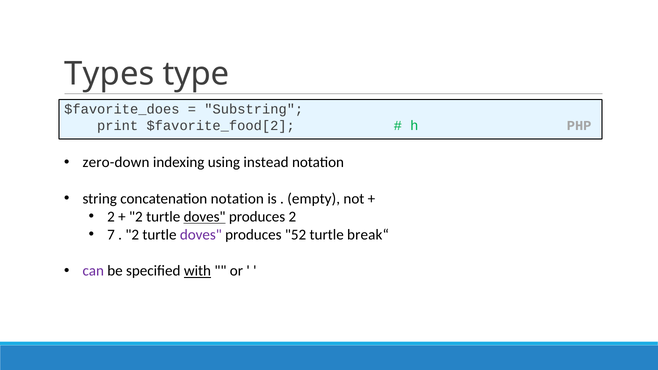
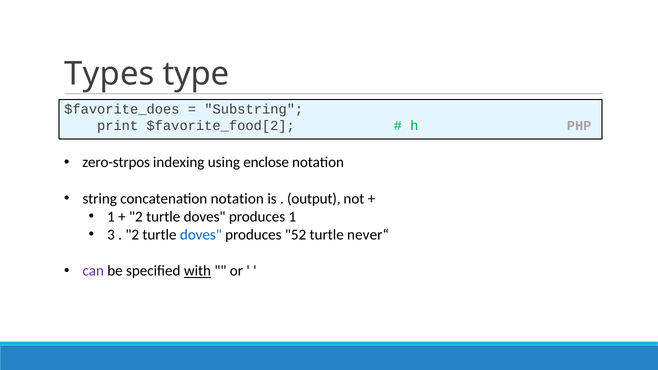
zero-down: zero-down -> zero-strpos (116, 163)
instead: instead -> enclose (266, 163)
empty: empty -> output (314, 199)
2: 2 -> 1 (111, 217)
doves underline: present -> none (205, 217)
produces 2: 2 -> 1 (292, 217)
7: 7 -> 3 (111, 235)
doves colour: purple -> blue (201, 235)
break“: break“ -> never“ (368, 235)
